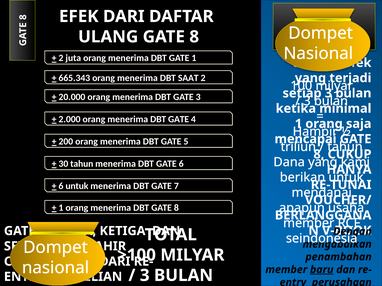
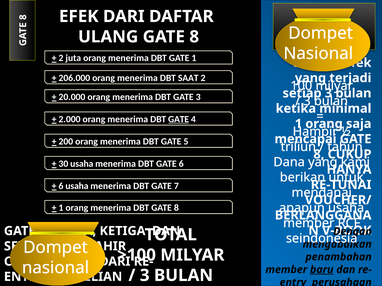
665.343: 665.343 -> 206.000 (74, 78)
GATE underline: none -> present (179, 119)
30 tahun: tahun -> usaha (82, 164)
6 untuk: untuk -> usaha (77, 186)
